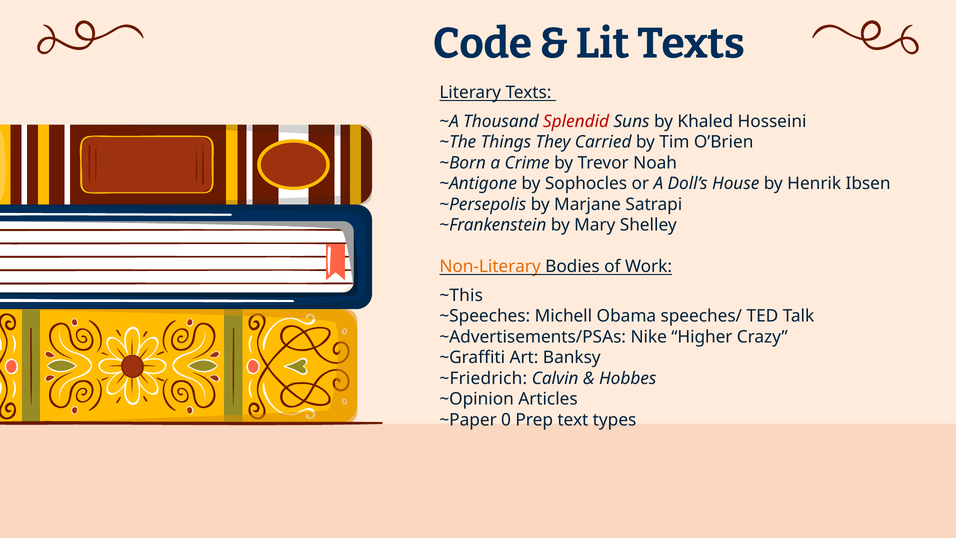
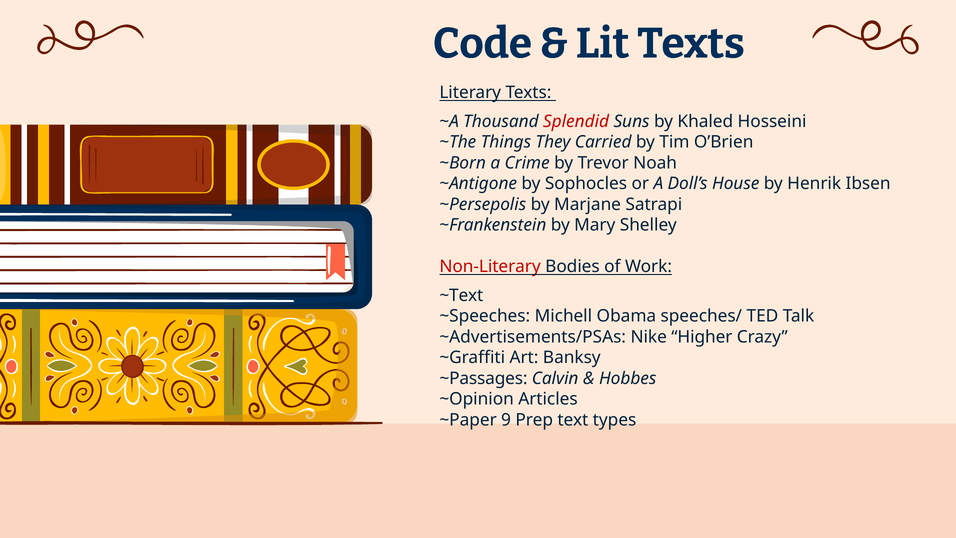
Non-Literary colour: orange -> red (490, 267)
~This: ~This -> ~Text (461, 295)
~Friedrich: ~Friedrich -> ~Passages (483, 378)
0: 0 -> 9 (506, 420)
